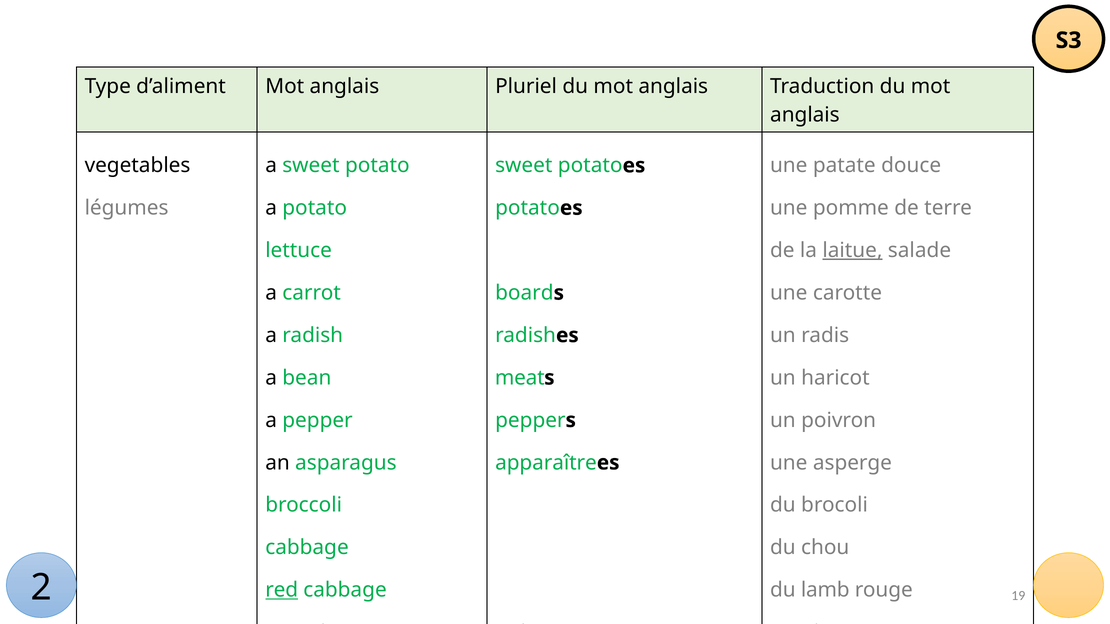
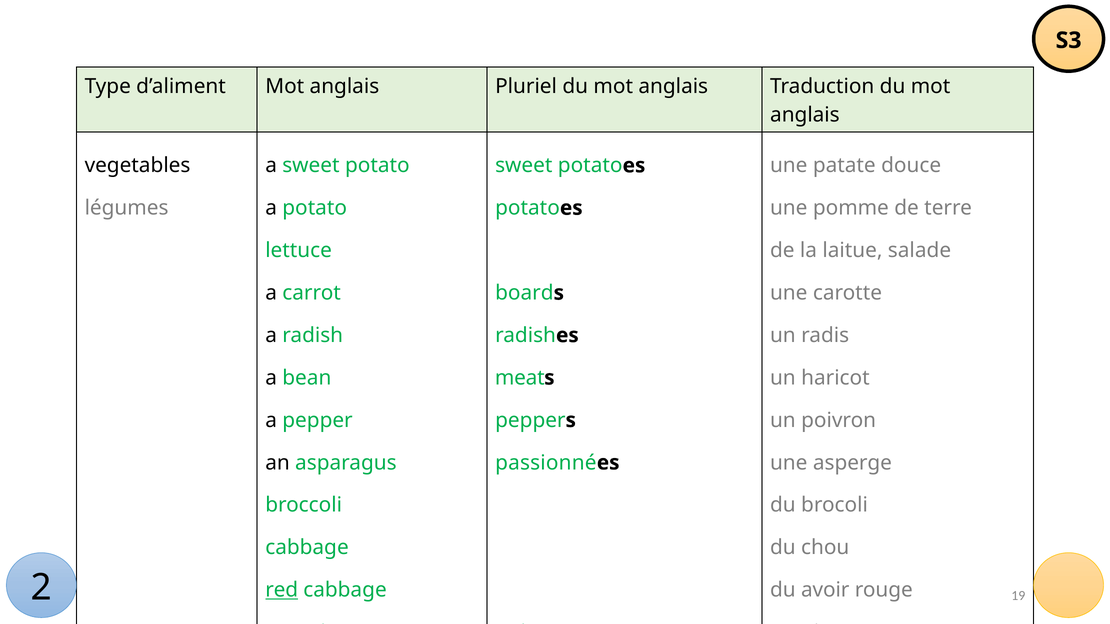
laitue underline: present -> none (852, 251)
apparaître: apparaître -> passionné (546, 463)
lamb: lamb -> avoir (825, 590)
